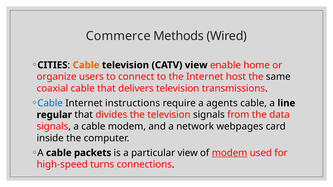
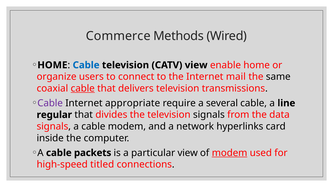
CITIES: CITIES -> HOME (52, 65)
Cable colour: orange -> blue (86, 65)
host: host -> mail (236, 77)
cable underline: none -> present (83, 89)
Cable colour: blue -> purple (50, 103)
instructions: instructions -> appropriate (133, 103)
agents: agents -> several (222, 103)
webpages: webpages -> hyperlinks (240, 127)
turns: turns -> titled (102, 165)
